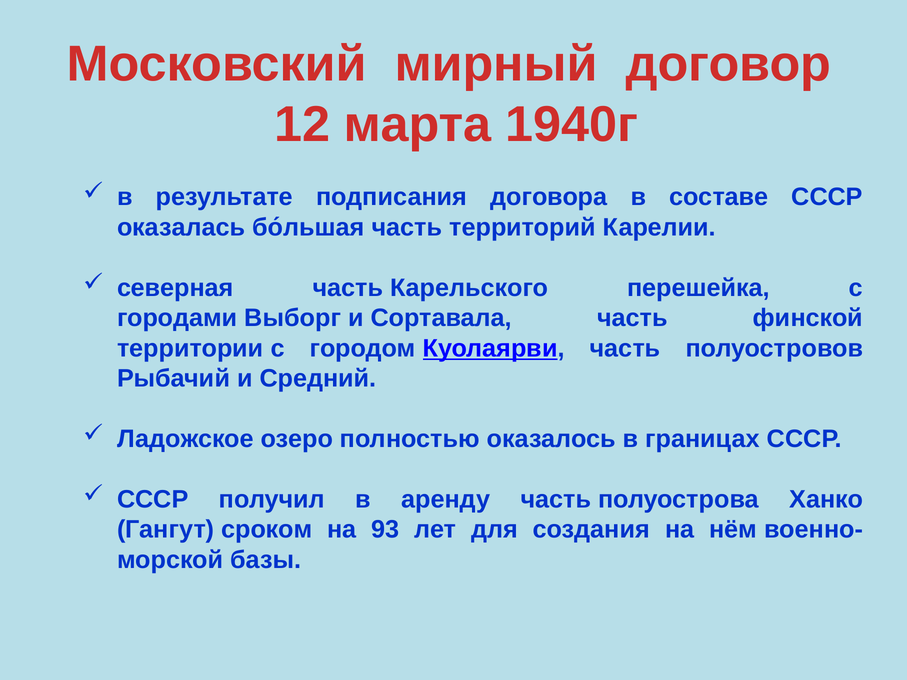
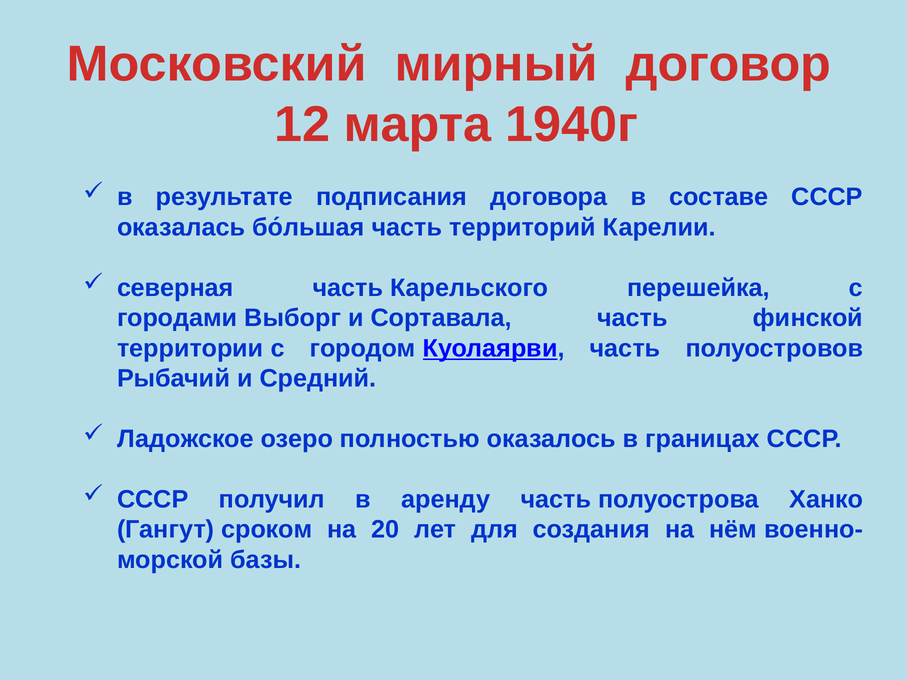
93: 93 -> 20 (385, 530)
